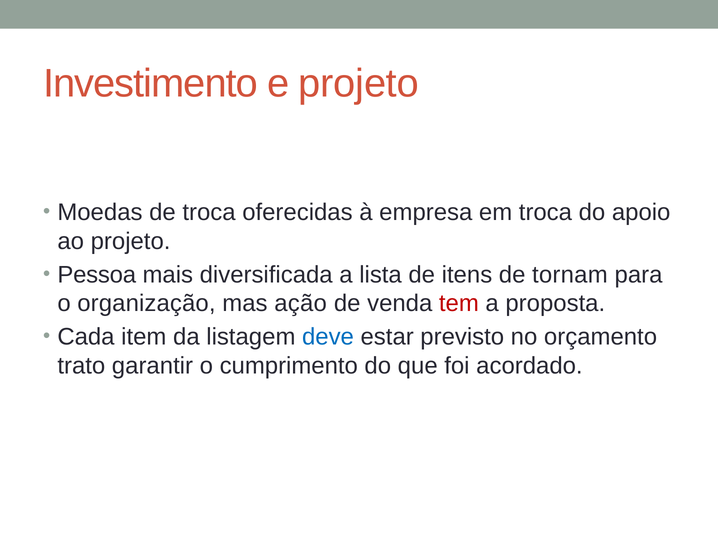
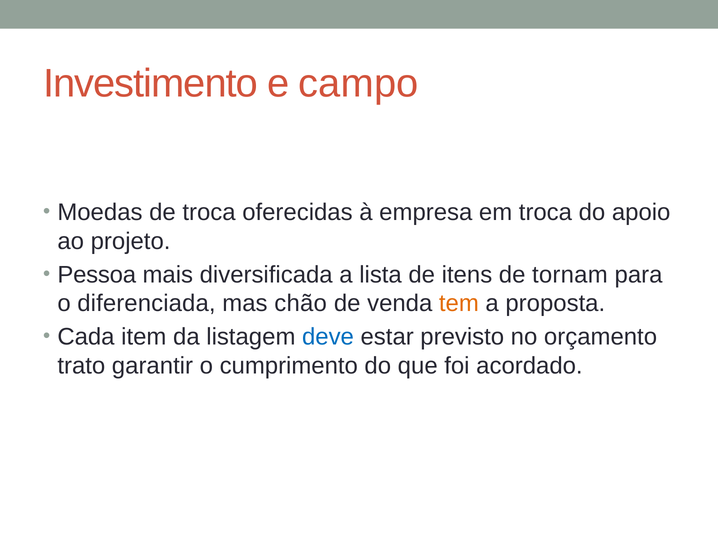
e projeto: projeto -> campo (359, 84)
organização: organização -> diferenciada (146, 303)
ação: ação -> chão (301, 303)
tem colour: red -> orange (459, 303)
